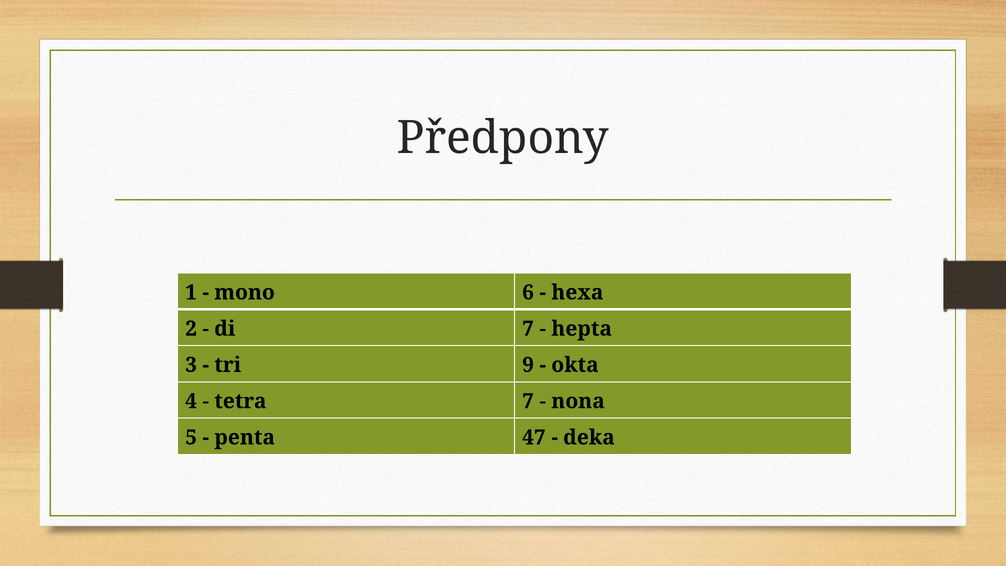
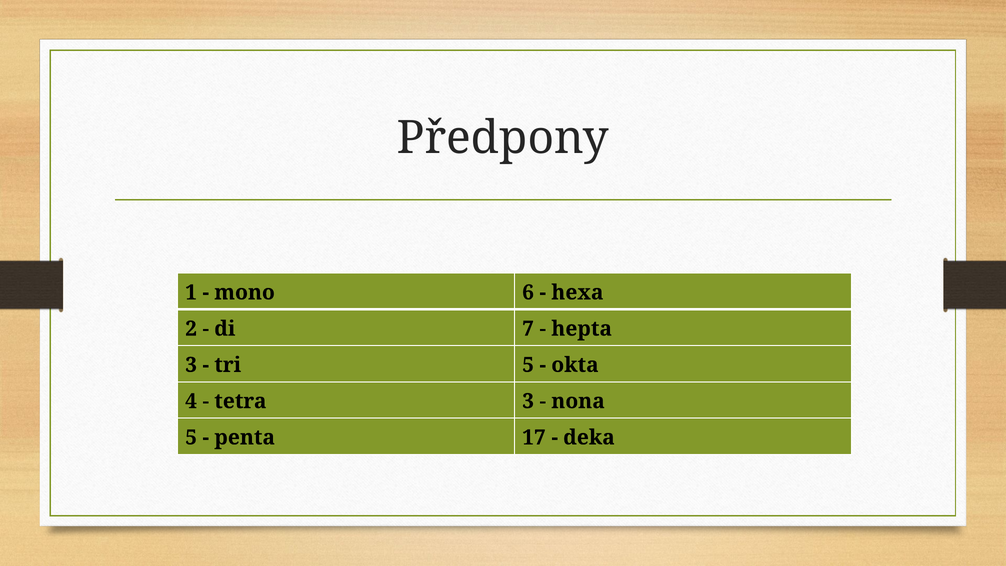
tri 9: 9 -> 5 (528, 365)
tetra 7: 7 -> 3 (528, 401)
47: 47 -> 17 (534, 437)
